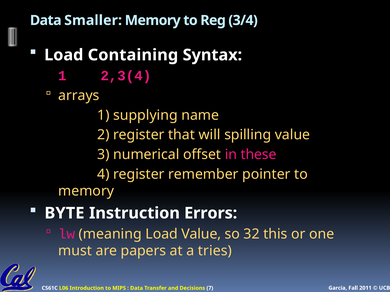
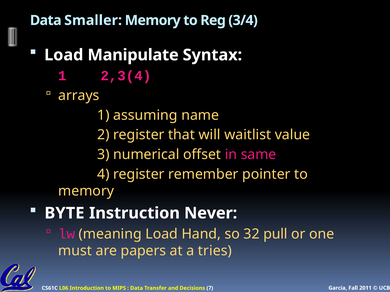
Containing: Containing -> Manipulate (133, 55)
supplying: supplying -> assuming (145, 115)
spilling: spilling -> waitlist (248, 135)
these: these -> same (259, 155)
Errors: Errors -> Never (211, 213)
Load Value: Value -> Hand (201, 234)
this: this -> pull (275, 234)
